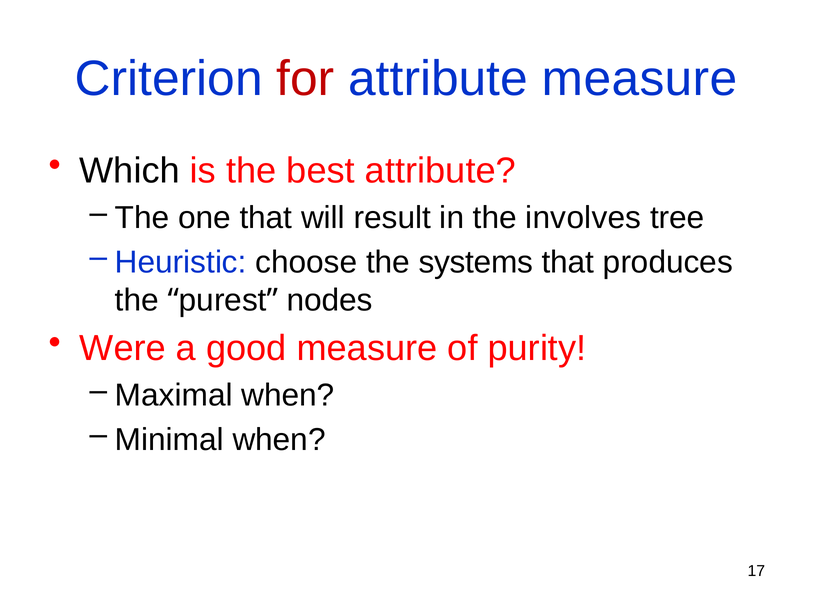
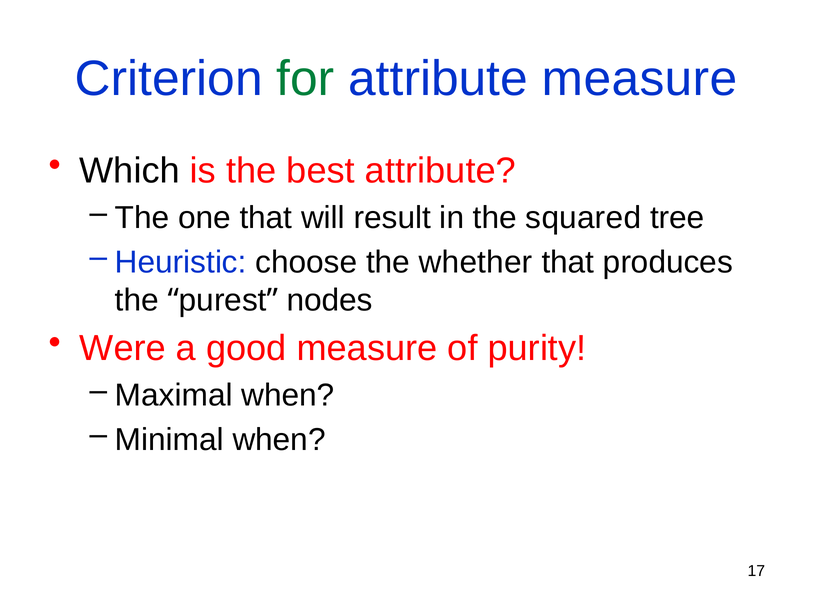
for colour: red -> green (305, 79)
involves: involves -> squared (583, 218)
systems: systems -> whether (476, 262)
